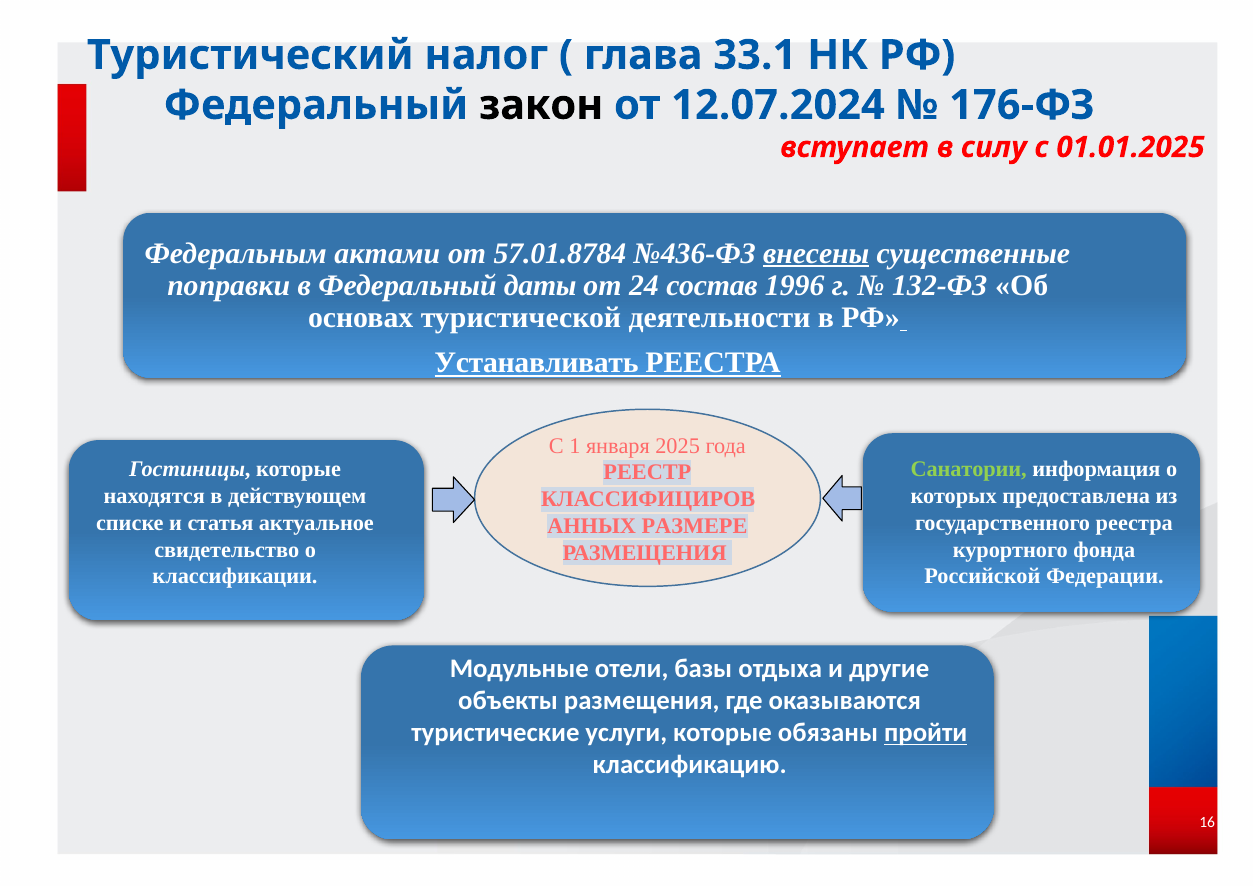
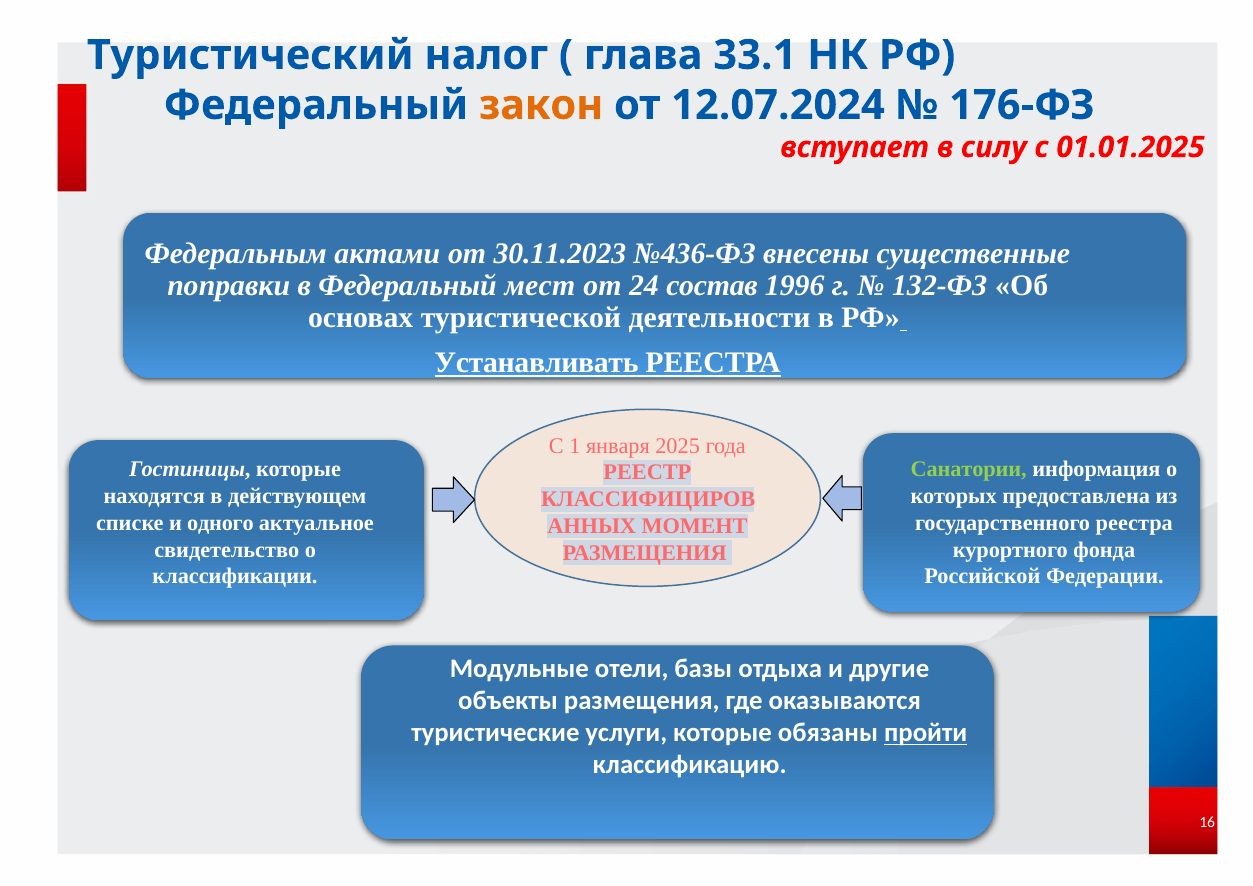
закон colour: black -> orange (541, 105)
57.01.8784: 57.01.8784 -> 30.11.2023 (560, 253)
внесены underline: present -> none (816, 253)
даты: даты -> мест (540, 285)
статья: статья -> одного (220, 523)
РАЗМЕРЕ: РАЗМЕРЕ -> МОМЕНТ (695, 526)
